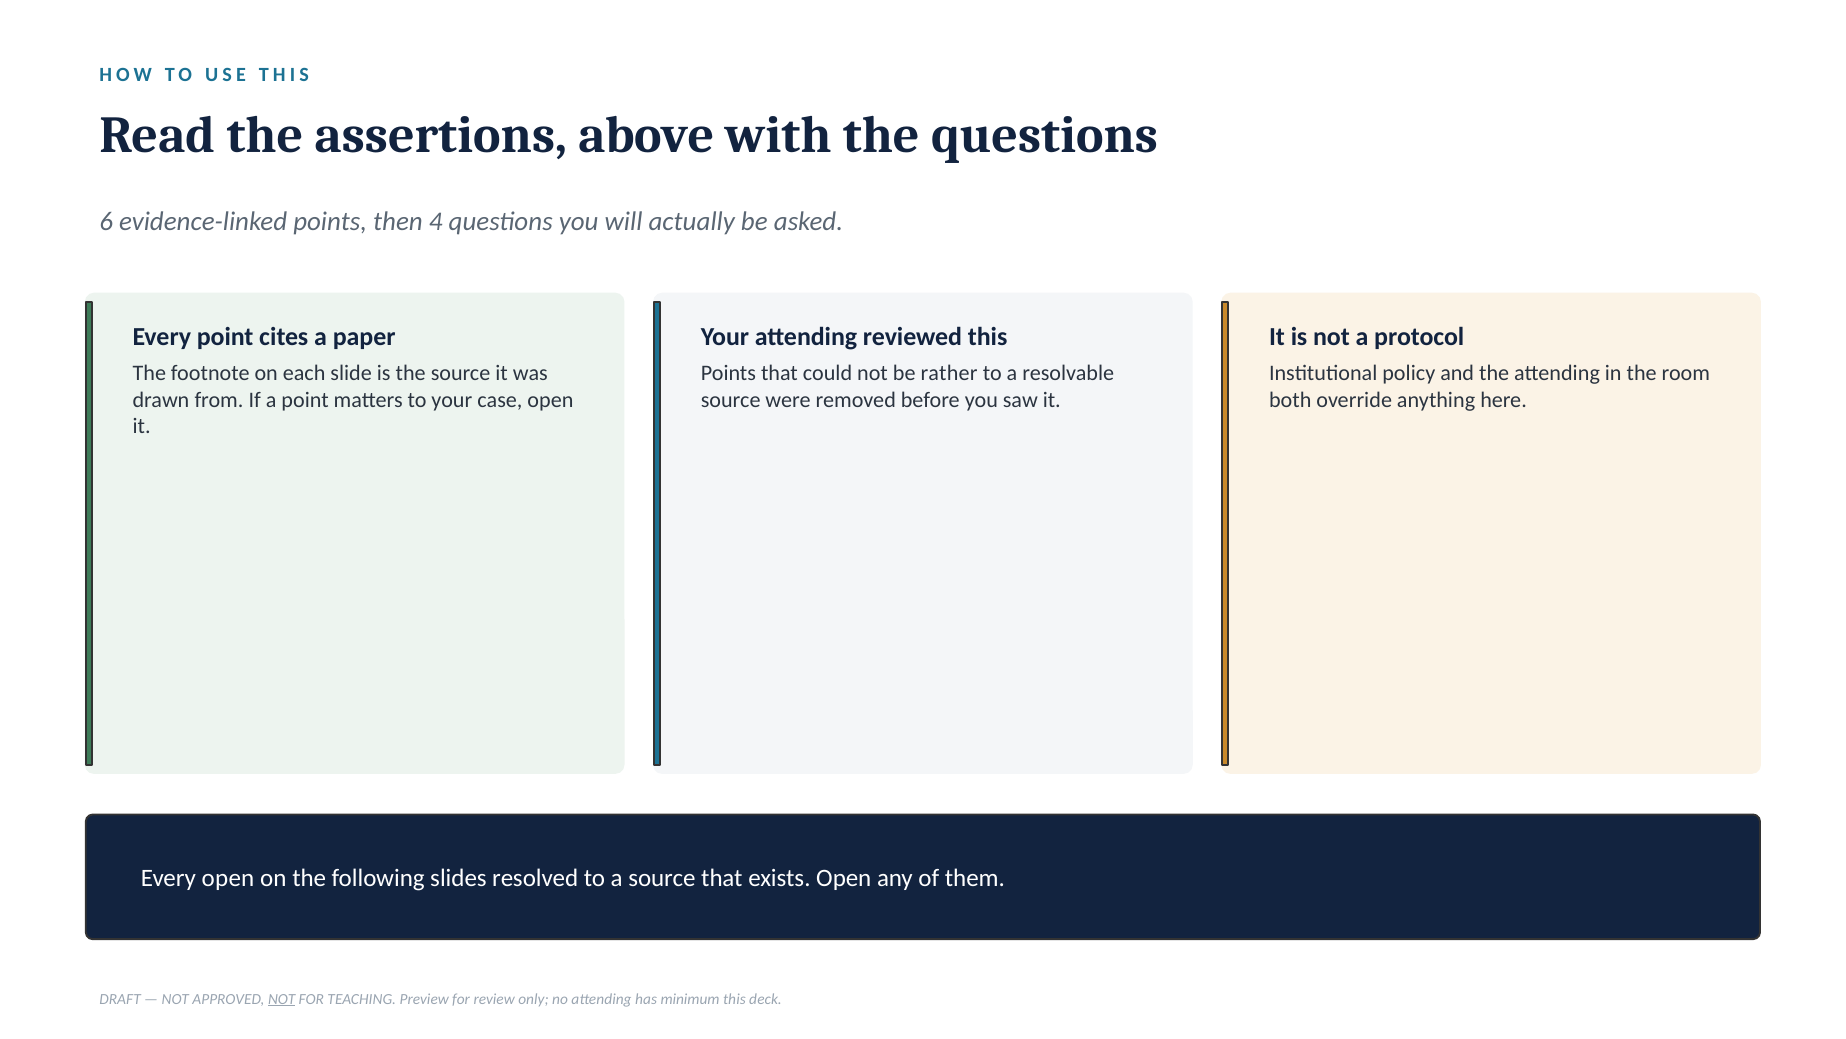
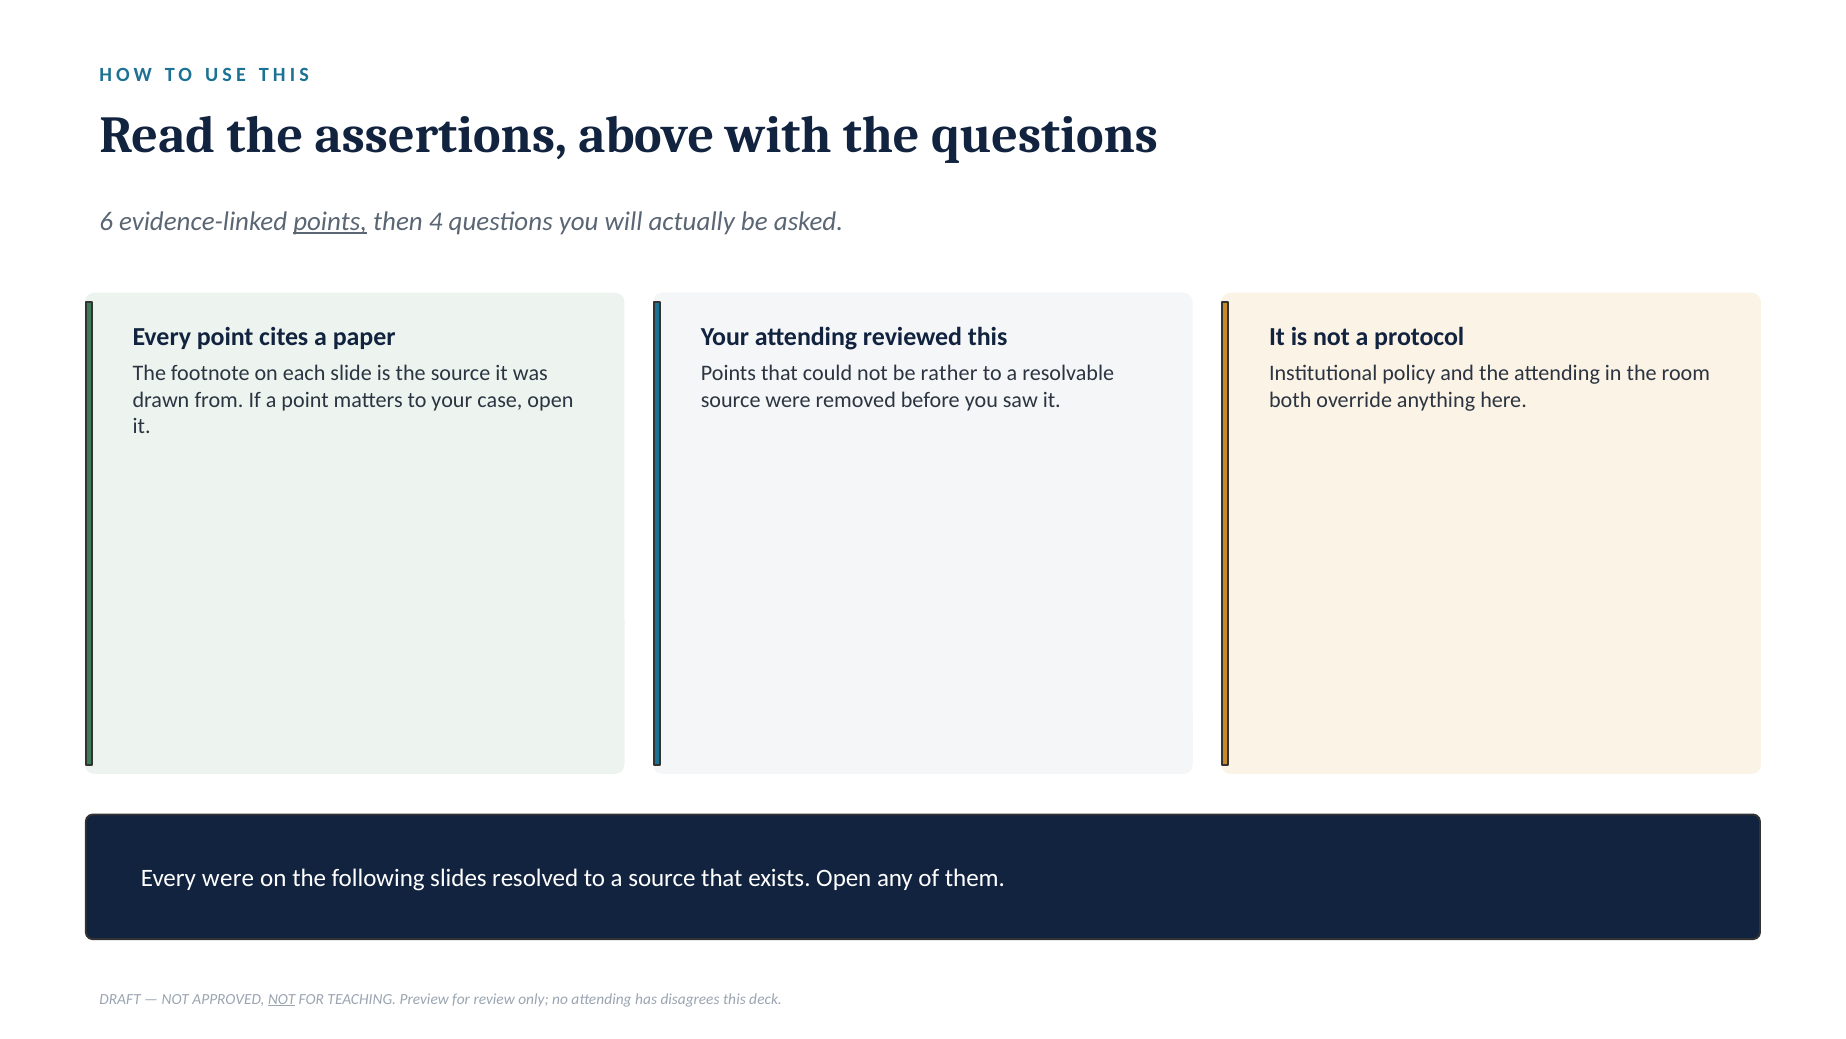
points underline: none -> present (330, 221)
Every open: open -> were (228, 878)
minimum: minimum -> disagrees (690, 999)
